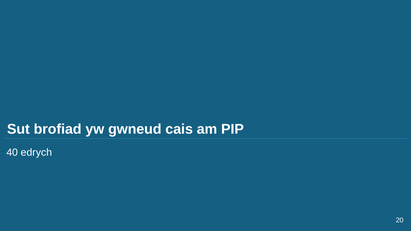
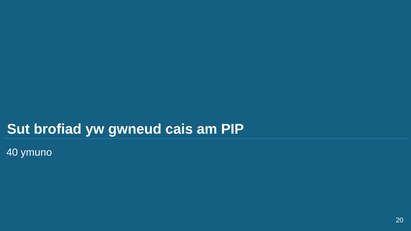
edrych: edrych -> ymuno (36, 152)
